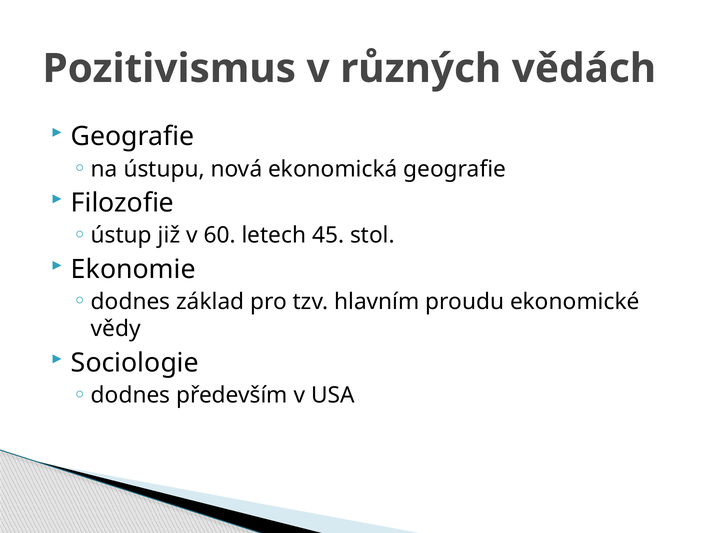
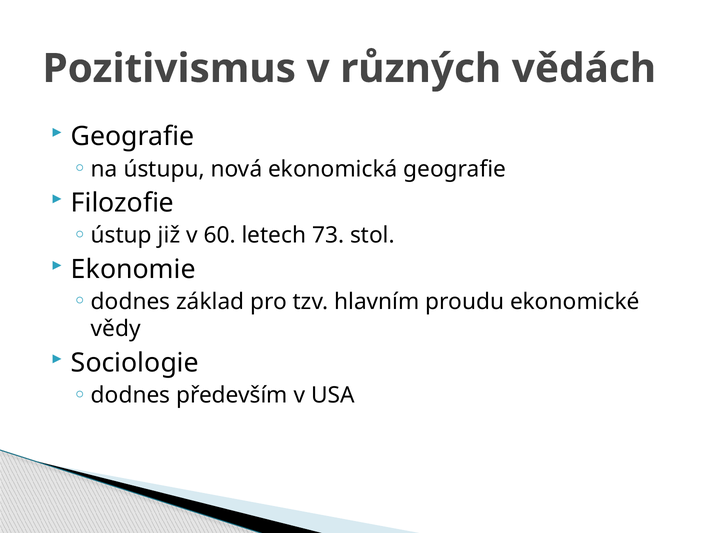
45: 45 -> 73 (328, 236)
